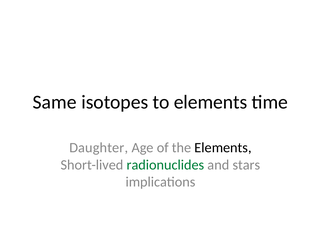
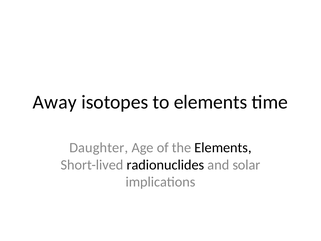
Same: Same -> Away (55, 102)
radionuclides colour: green -> black (165, 165)
stars: stars -> solar (246, 165)
